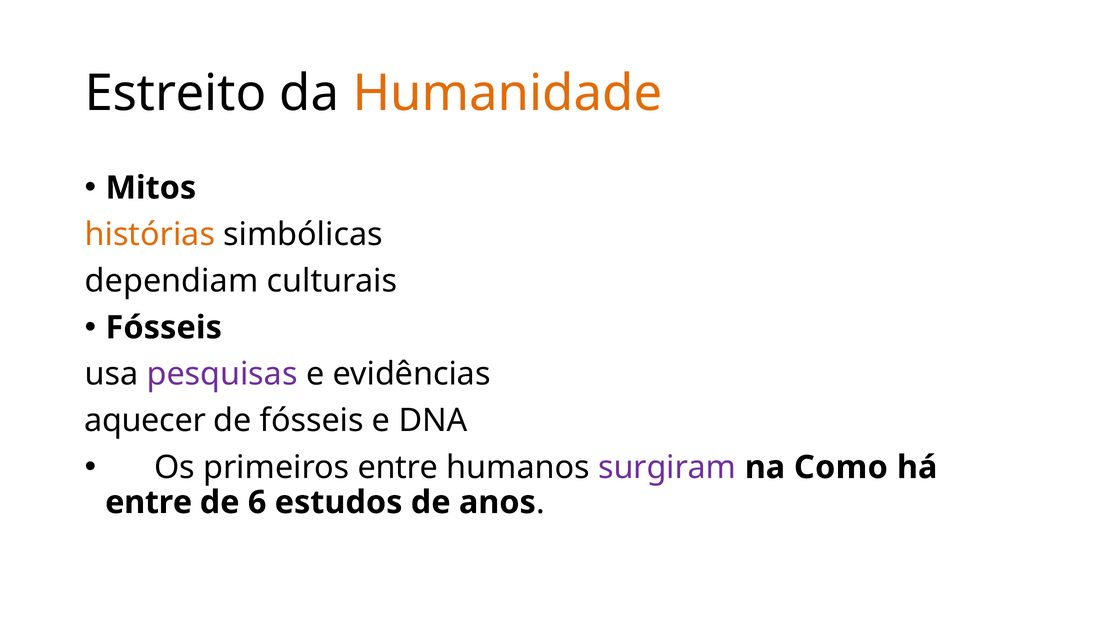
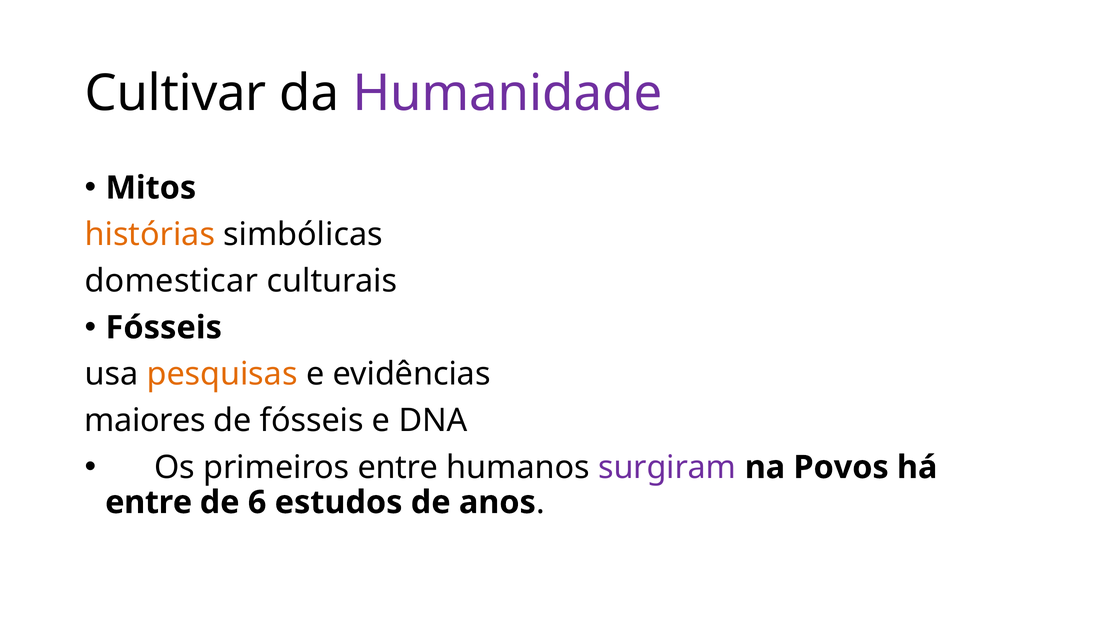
Estreito: Estreito -> Cultivar (176, 93)
Humanidade colour: orange -> purple (507, 93)
dependiam: dependiam -> domesticar (171, 281)
pesquisas colour: purple -> orange (222, 374)
aquecer: aquecer -> maiores (145, 421)
Como: Como -> Povos (841, 467)
